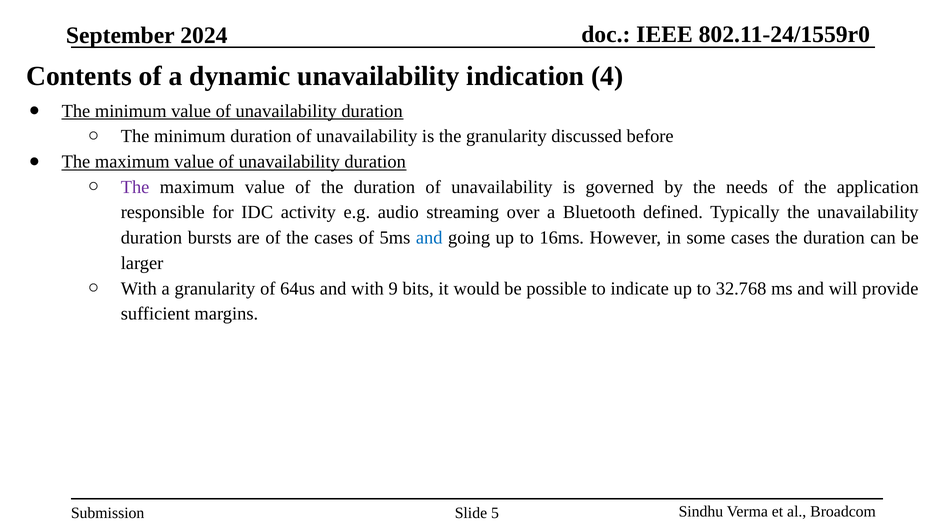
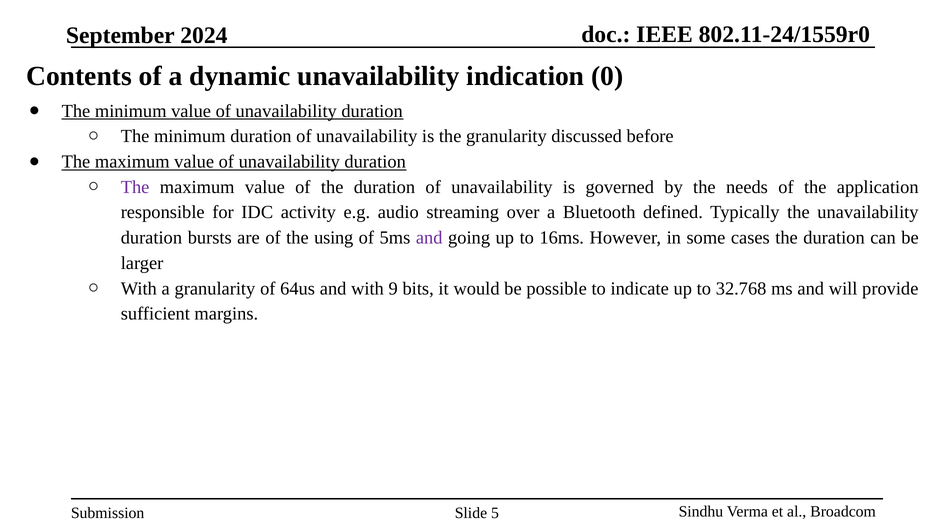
4: 4 -> 0 (607, 76)
the cases: cases -> using (334, 238)
and colour: blue -> purple (429, 238)
